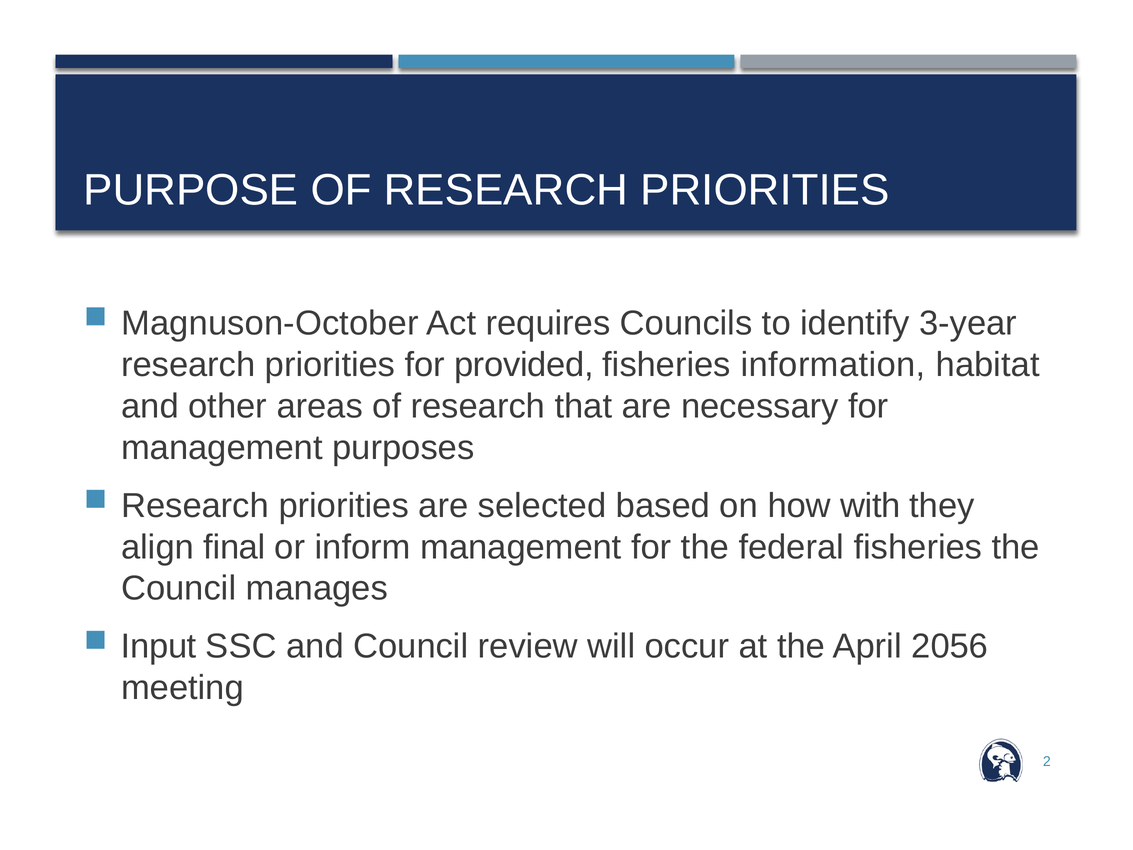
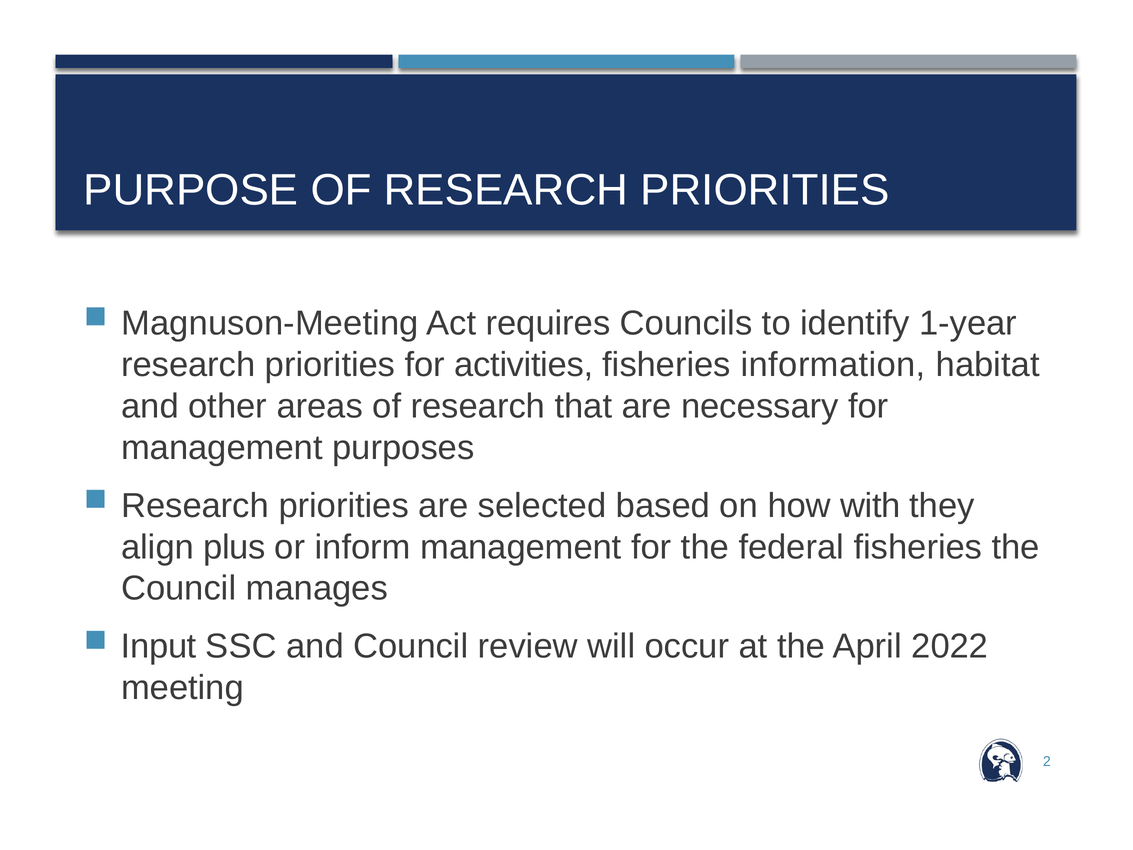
Magnuson-October: Magnuson-October -> Magnuson-Meeting (270, 323)
3-year: 3-year -> 1-year (968, 323)
provided: provided -> activities (524, 365)
final: final -> plus (234, 547)
2056: 2056 -> 2022 (950, 646)
